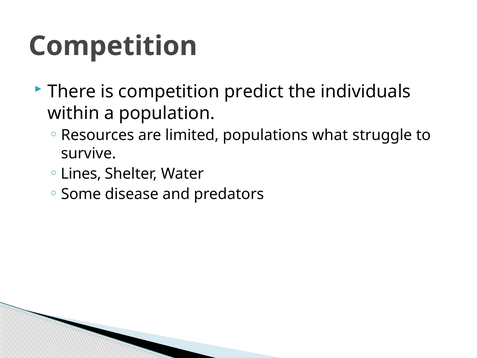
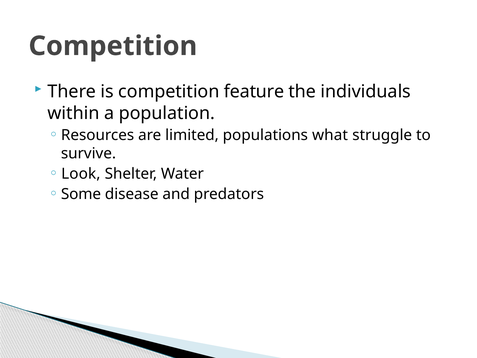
predict: predict -> feature (254, 92)
Lines: Lines -> Look (81, 174)
